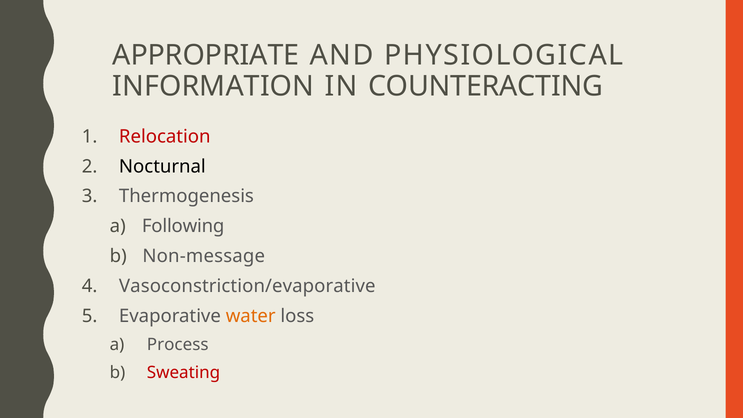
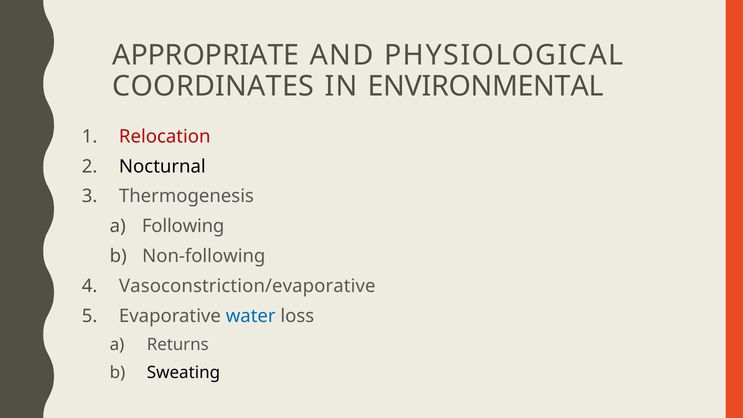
INFORMATION: INFORMATION -> COORDINATES (213, 86)
COUNTERACTING: COUNTERACTING -> ENVIRONMENTAL (486, 86)
Non-message: Non-message -> Non-following (204, 256)
water colour: orange -> blue (251, 316)
Process: Process -> Returns (178, 345)
Sweating colour: red -> black (183, 373)
